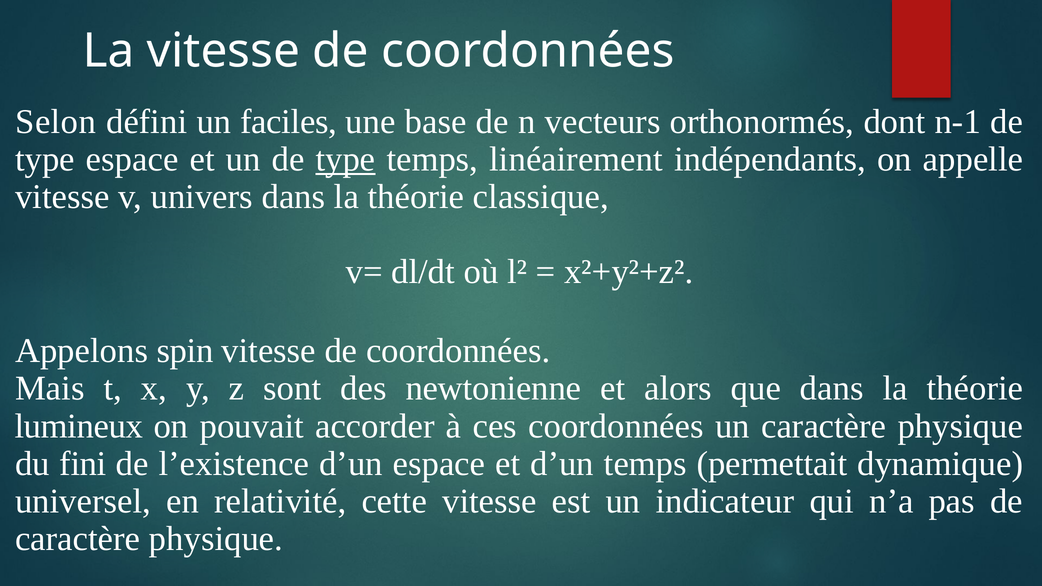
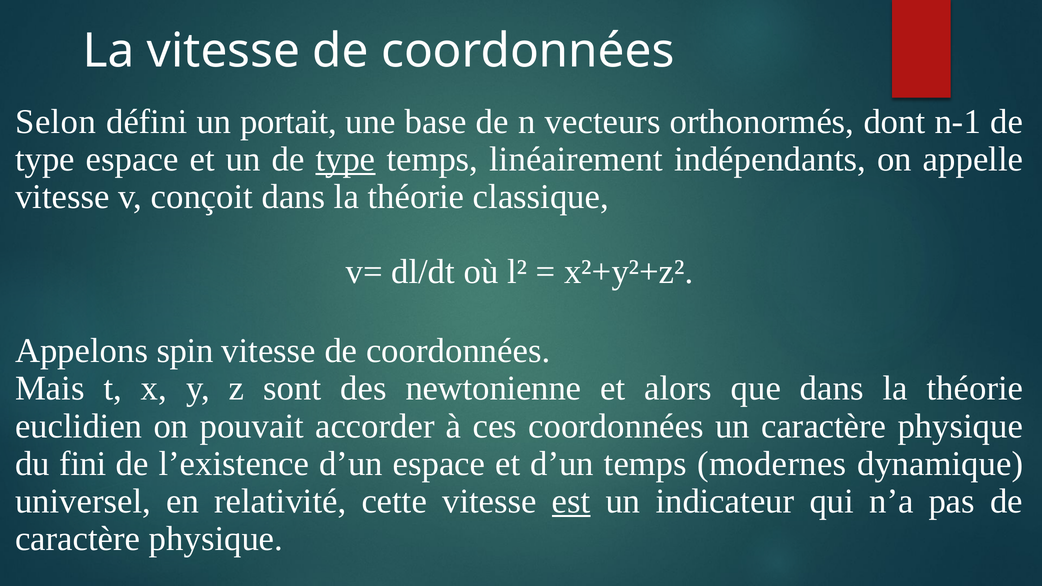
faciles: faciles -> portait (289, 122)
univers: univers -> conçoit (202, 197)
lumineux: lumineux -> euclidien (79, 426)
permettait: permettait -> modernes (772, 464)
est underline: none -> present (571, 501)
